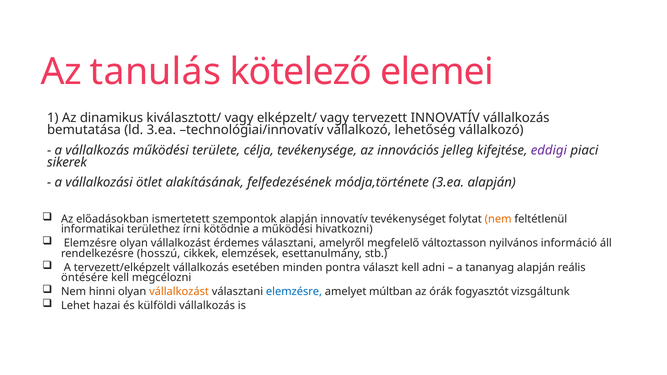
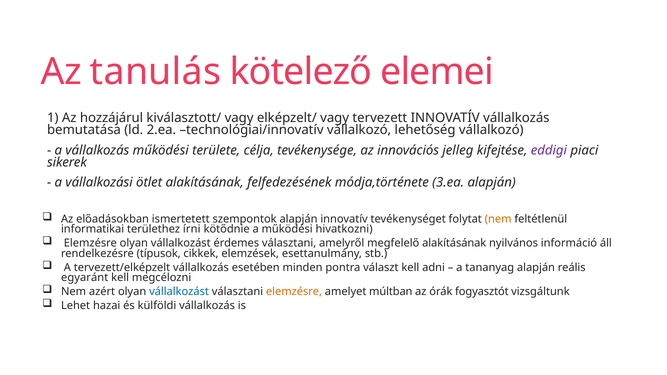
dinamikus: dinamikus -> hozzájárul (111, 118)
ld 3.ea: 3.ea -> 2.ea (161, 130)
megfelelő változtasson: változtasson -> alakításának (454, 243)
hosszú: hosszú -> típusok (159, 254)
öntésére: öntésére -> egyaránt (85, 278)
hinni: hinni -> azért (102, 292)
vállalkozást colour: orange -> blue (179, 292)
elemzésre colour: blue -> orange (294, 292)
